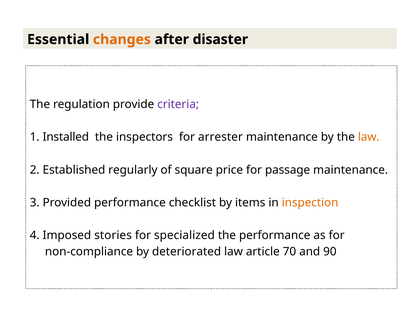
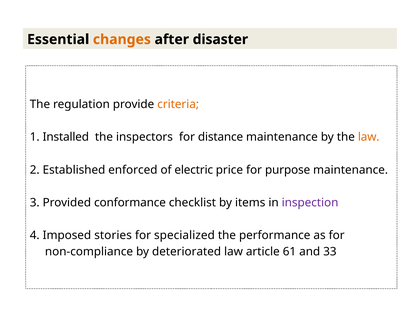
criteria colour: purple -> orange (178, 104)
arrester: arrester -> distance (221, 137)
regularly: regularly -> enforced (133, 170)
square: square -> electric (194, 170)
passage: passage -> purpose (288, 170)
Provided performance: performance -> conformance (130, 203)
inspection colour: orange -> purple (310, 203)
70: 70 -> 61 (289, 252)
90: 90 -> 33 (330, 252)
